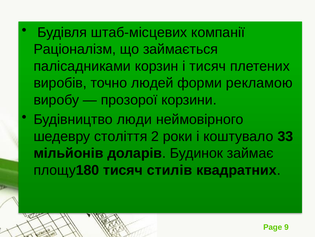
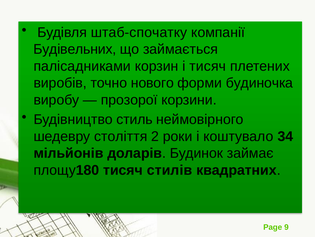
штаб-місцевих: штаб-місцевих -> штаб-спочатку (139, 32)
Раціоналізм: Раціоналізм -> Будівельних (75, 49)
людей: людей -> нового (152, 83)
рекламою: рекламою -> будиночка (259, 83)
люди: люди -> стиль (135, 119)
33: 33 -> 34 (285, 136)
